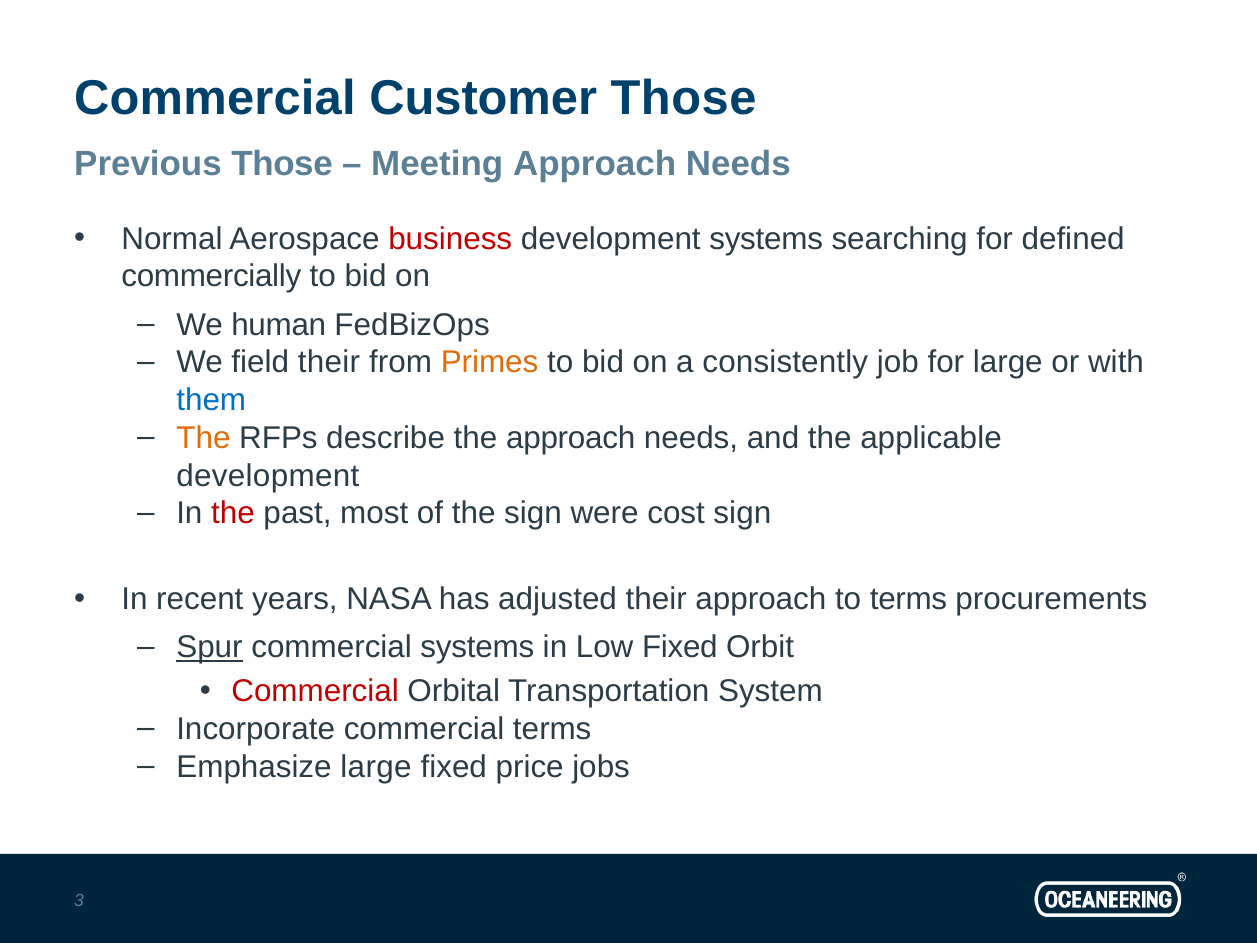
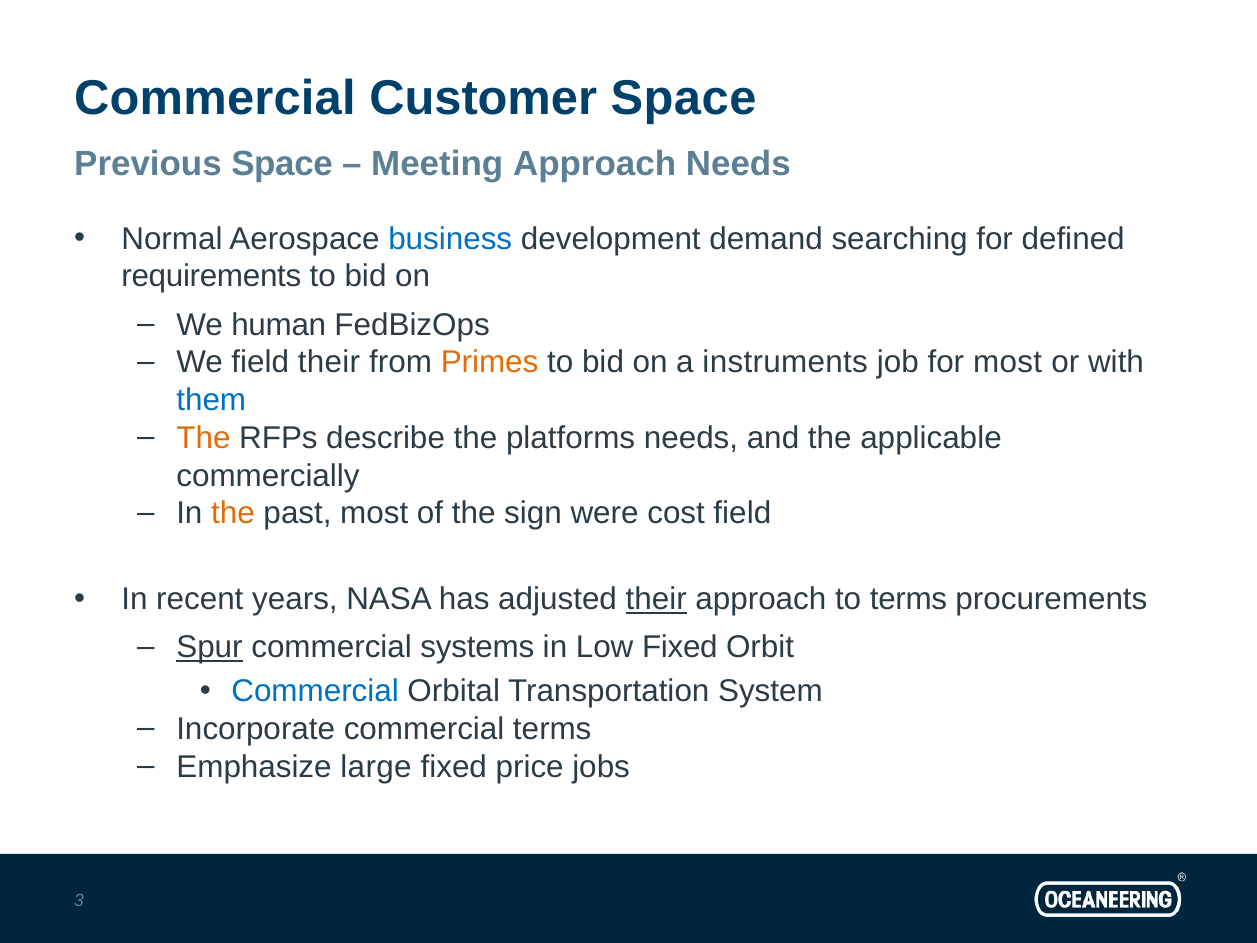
Customer Those: Those -> Space (684, 99)
Previous Those: Those -> Space (282, 164)
business colour: red -> blue (450, 239)
development systems: systems -> demand (766, 239)
commercially: commercially -> requirements (211, 277)
consistently: consistently -> instruments (785, 362)
for large: large -> most (1008, 362)
the approach: approach -> platforms (571, 438)
development: development -> commercially (268, 476)
the colour: red -> orange (233, 513)
cost sign: sign -> field (742, 513)
their underline: none -> present (656, 599)
Commercial colour: red -> blue (315, 691)
